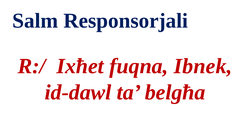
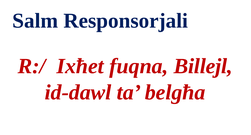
Ibnek: Ibnek -> Billejl (203, 66)
